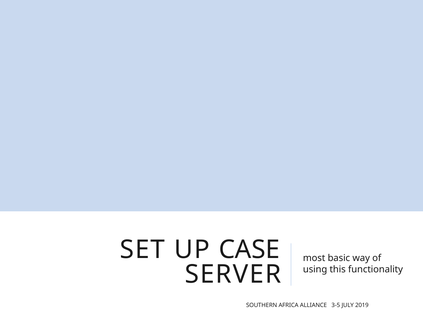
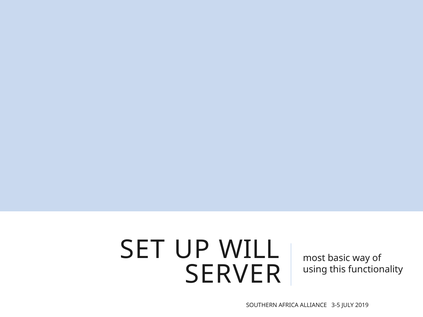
CASE: CASE -> WILL (249, 250)
